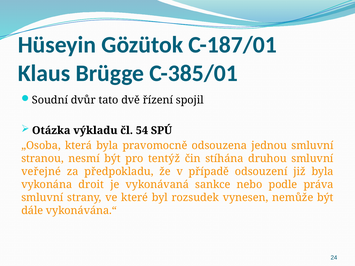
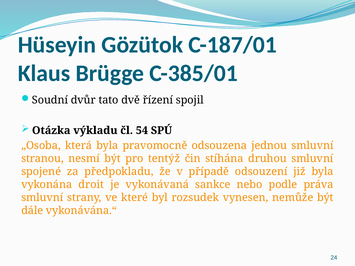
veřejné: veřejné -> spojené (41, 172)
